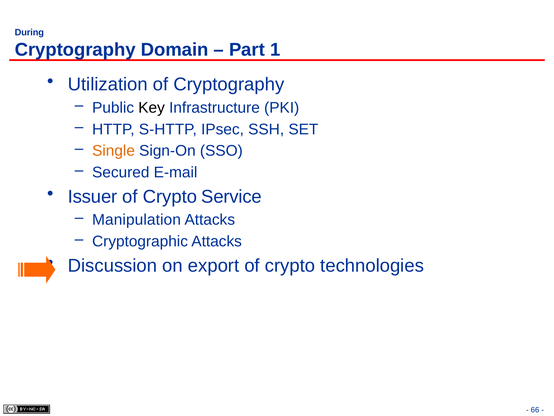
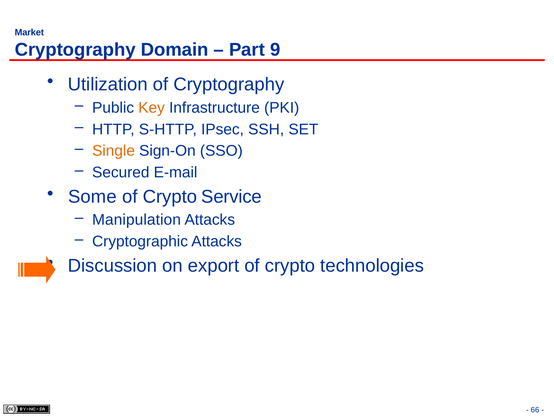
During: During -> Market (29, 32)
1: 1 -> 9 (275, 50)
Key colour: black -> orange (152, 108)
Issuer: Issuer -> Some (92, 196)
